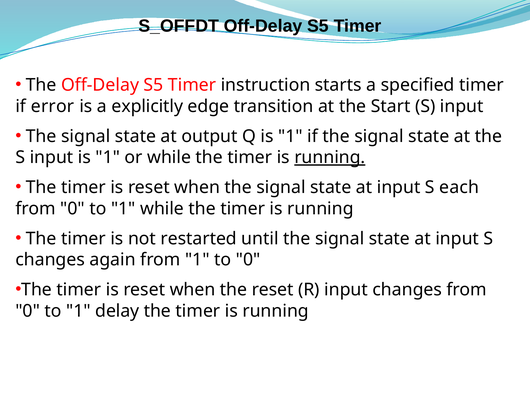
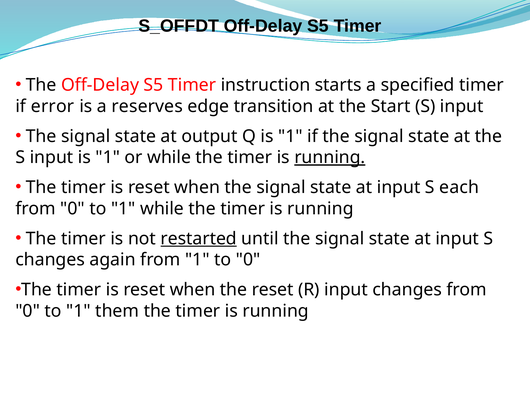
explicitly: explicitly -> reserves (147, 106)
restarted underline: none -> present (199, 239)
delay: delay -> them (117, 311)
